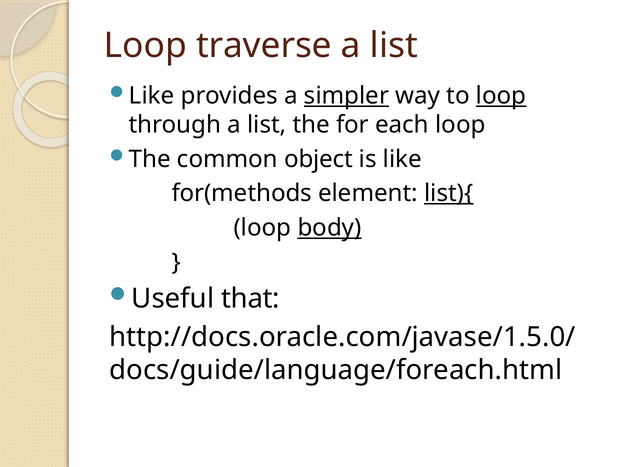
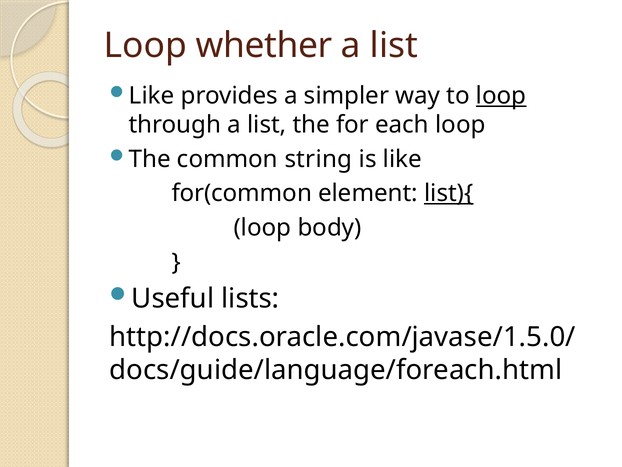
traverse: traverse -> whether (264, 45)
simpler underline: present -> none (347, 96)
object: object -> string (318, 159)
for(methods: for(methods -> for(common (242, 193)
body underline: present -> none (329, 228)
that: that -> lists (250, 298)
